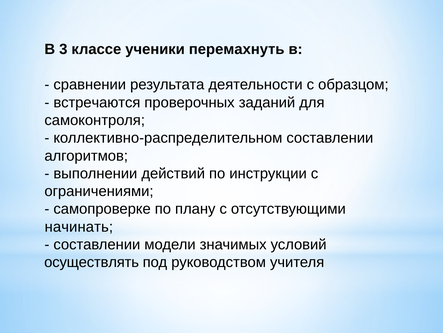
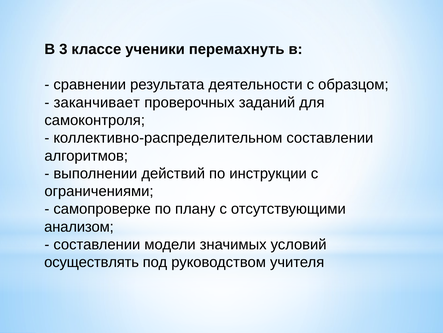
встречаются: встречаются -> заканчивает (97, 102)
начинать: начинать -> анализом (79, 226)
